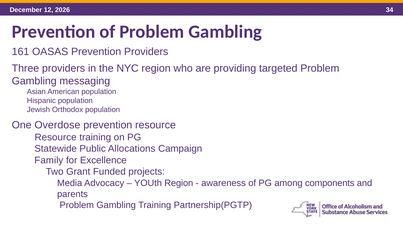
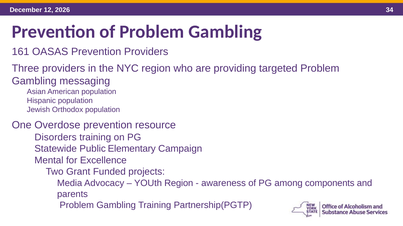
Resource: Resource -> Disorders (56, 138)
Allocations: Allocations -> Elementary (132, 149)
Family: Family -> Mental (49, 161)
